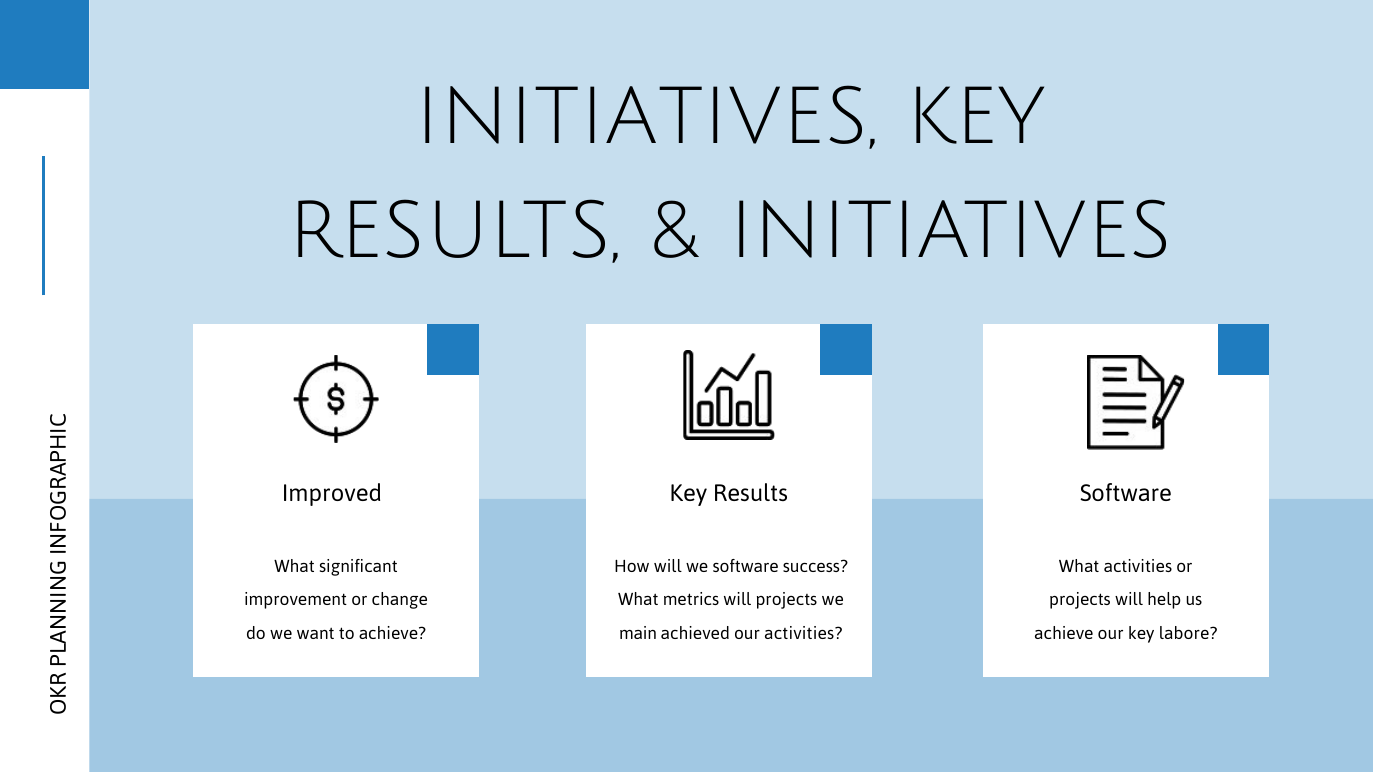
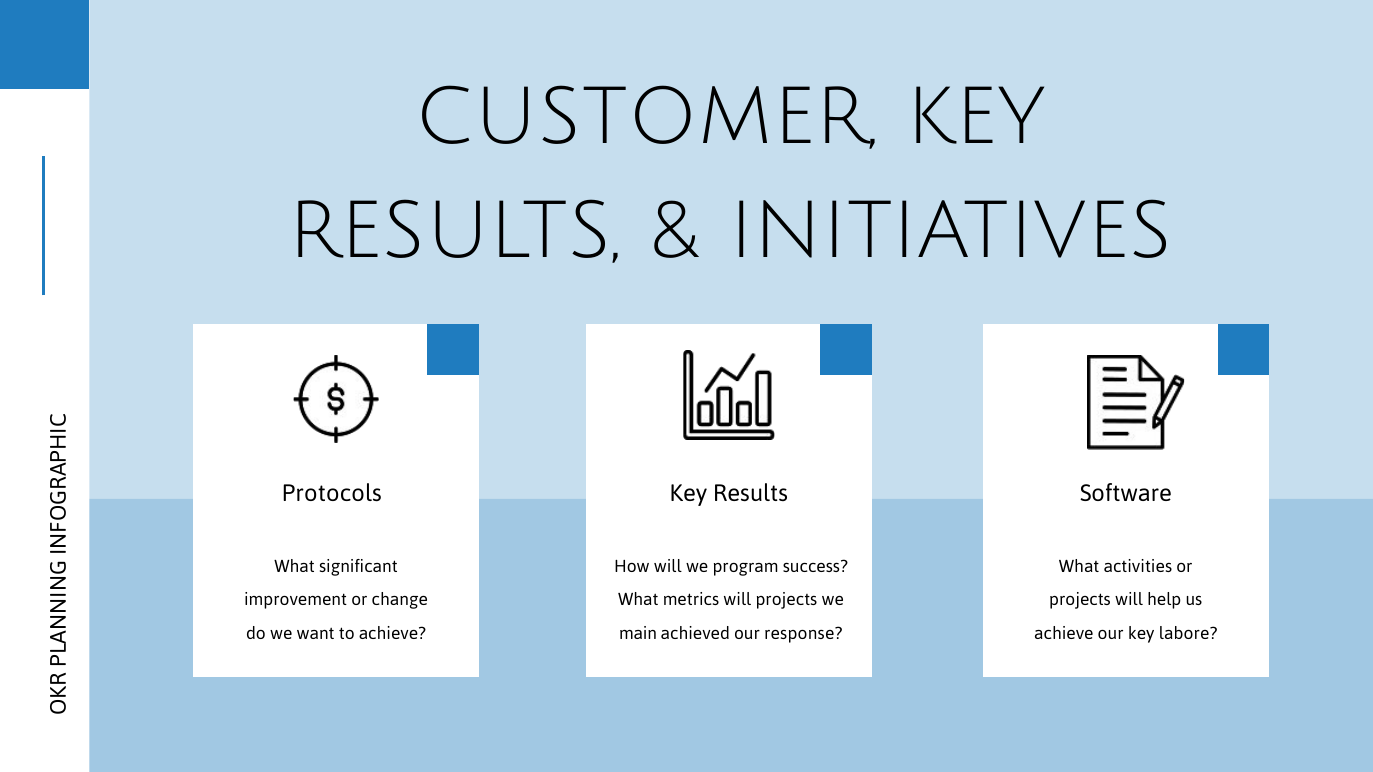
INITIATIVES: INITIATIVES -> CUSTOMER (646, 117)
Improved: Improved -> Protocols (332, 493)
we software: software -> program (746, 566)
our activities: activities -> response (803, 633)
